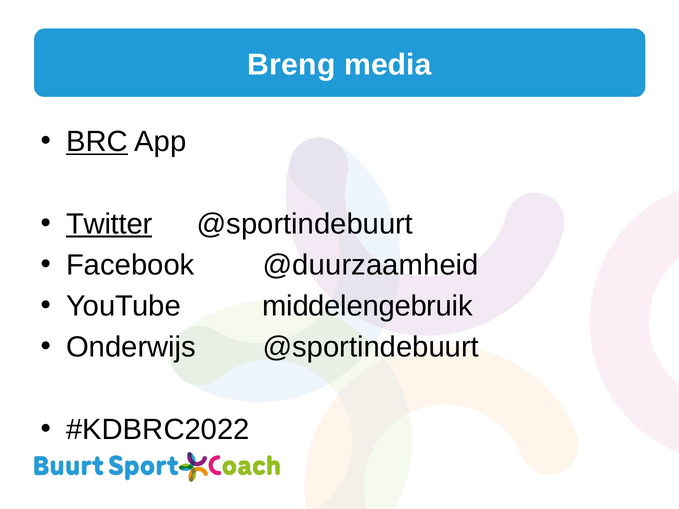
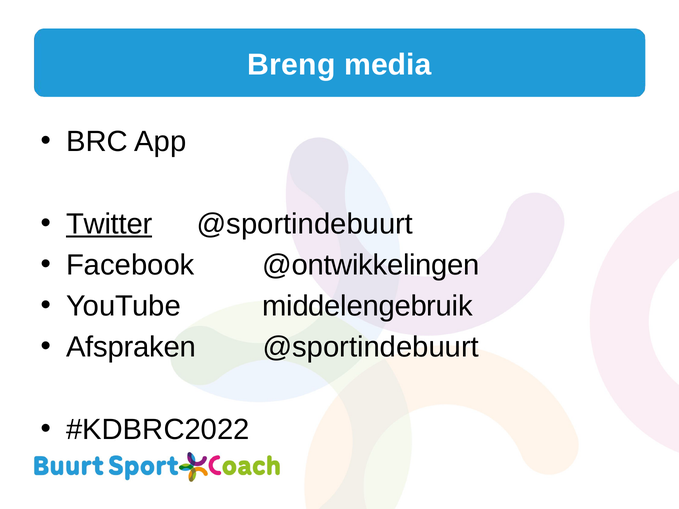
BRC underline: present -> none (97, 142)
@duurzaamheid: @duurzaamheid -> @ontwikkelingen (371, 265)
Onderwijs: Onderwijs -> Afspraken (131, 348)
